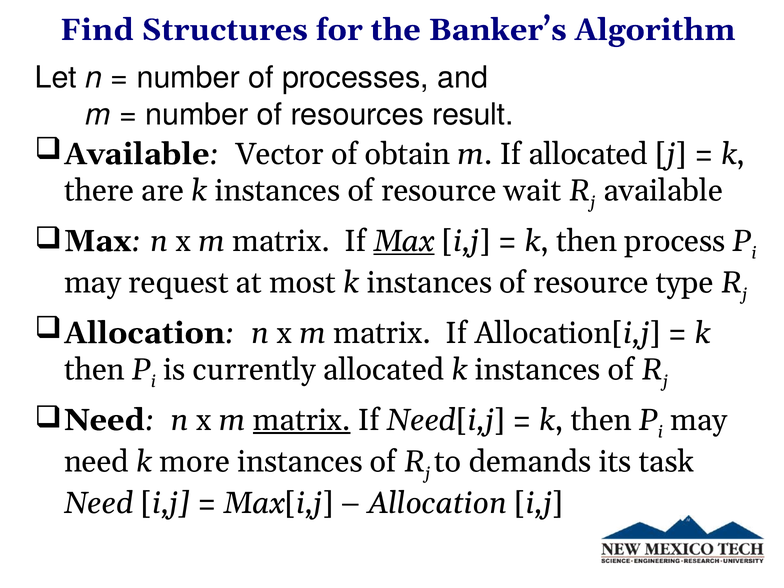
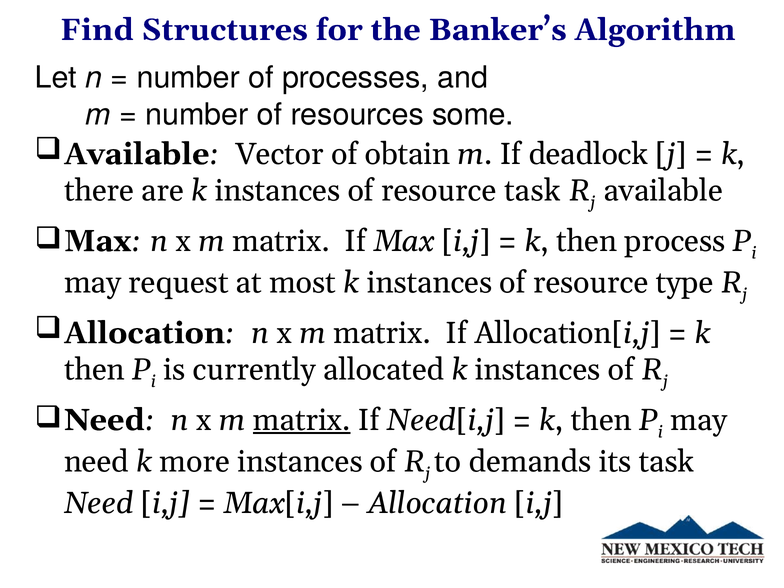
result: result -> some (473, 114)
If allocated: allocated -> deadlock (588, 154)
resource wait: wait -> task (532, 191)
Max underline: present -> none (404, 241)
